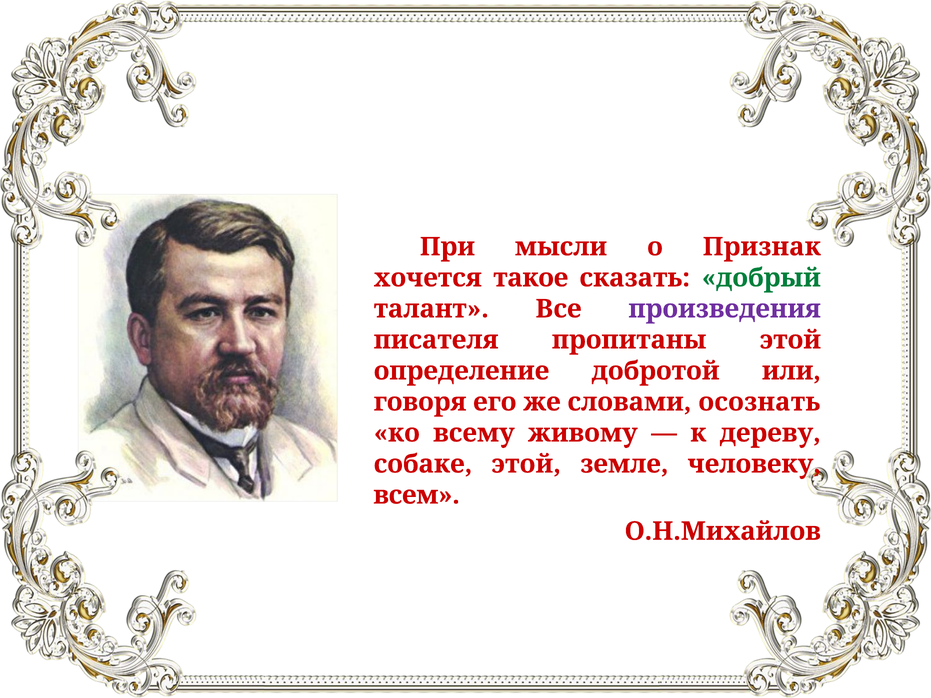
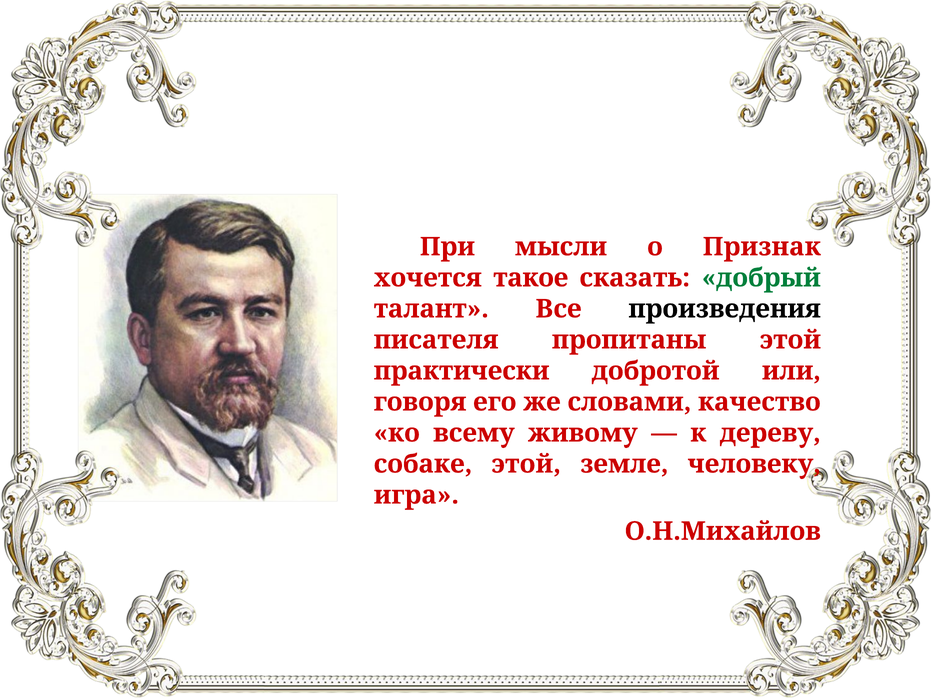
произведения colour: purple -> black (725, 309)
определение: определение -> практически (462, 371)
осознать: осознать -> качество (759, 402)
всем: всем -> игра (416, 495)
